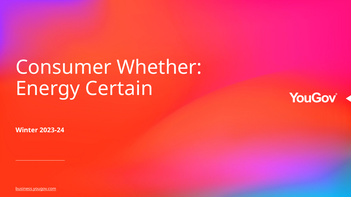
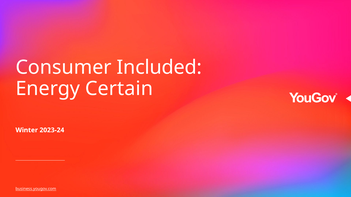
Whether: Whether -> Included (159, 68)
